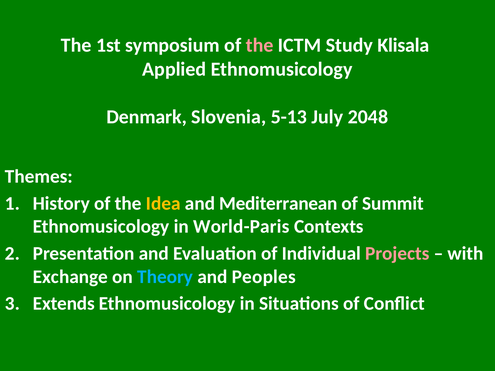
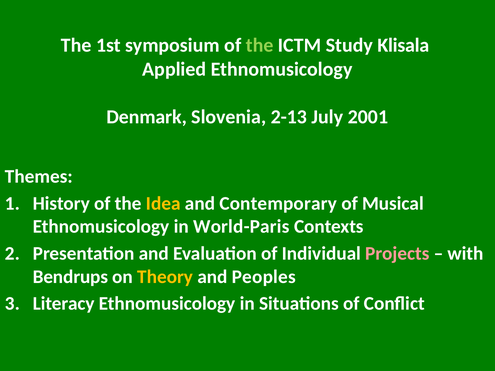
the colour: pink -> light green (260, 45)
5-13: 5-13 -> 2-13 (289, 117)
2048: 2048 -> 2001 (368, 117)
Mediterranean: Mediterranean -> Contemporary (278, 204)
Summit: Summit -> Musical (393, 204)
Exchange: Exchange -> Bendrups (70, 277)
Theory colour: light blue -> yellow (165, 277)
Extends: Extends -> Literacy (64, 304)
